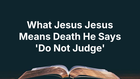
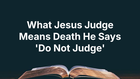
Jesus Jesus: Jesus -> Judge (99, 25)
